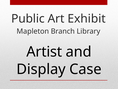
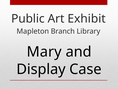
Artist: Artist -> Mary (44, 52)
